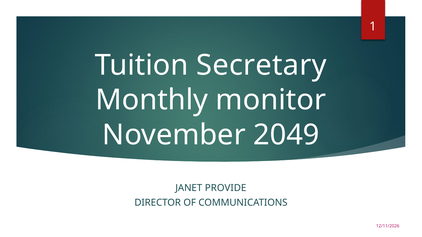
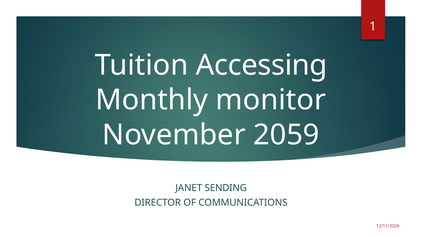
Secretary: Secretary -> Accessing (262, 65)
2049: 2049 -> 2059 (286, 135)
PROVIDE: PROVIDE -> SENDING (226, 188)
